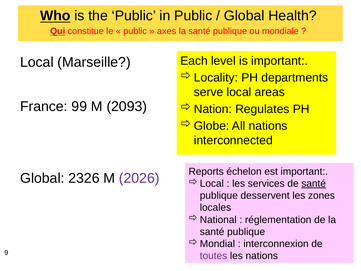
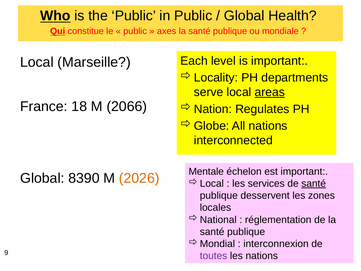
areas underline: none -> present (270, 92)
99: 99 -> 18 (79, 106)
2093: 2093 -> 2066 (127, 106)
Reports: Reports -> Mentale (206, 171)
2326: 2326 -> 8390 (84, 178)
2026 colour: purple -> orange (139, 178)
